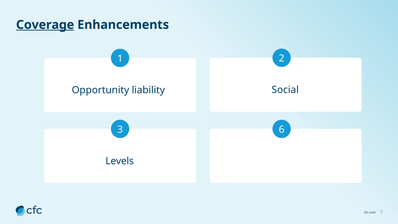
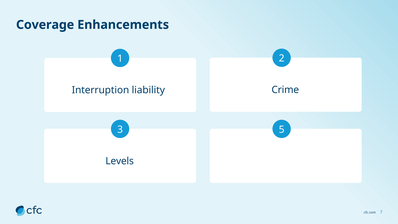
Coverage underline: present -> none (45, 25)
Social: Social -> Crime (285, 90)
Opportunity: Opportunity -> Interruption (100, 90)
6: 6 -> 5 (282, 129)
